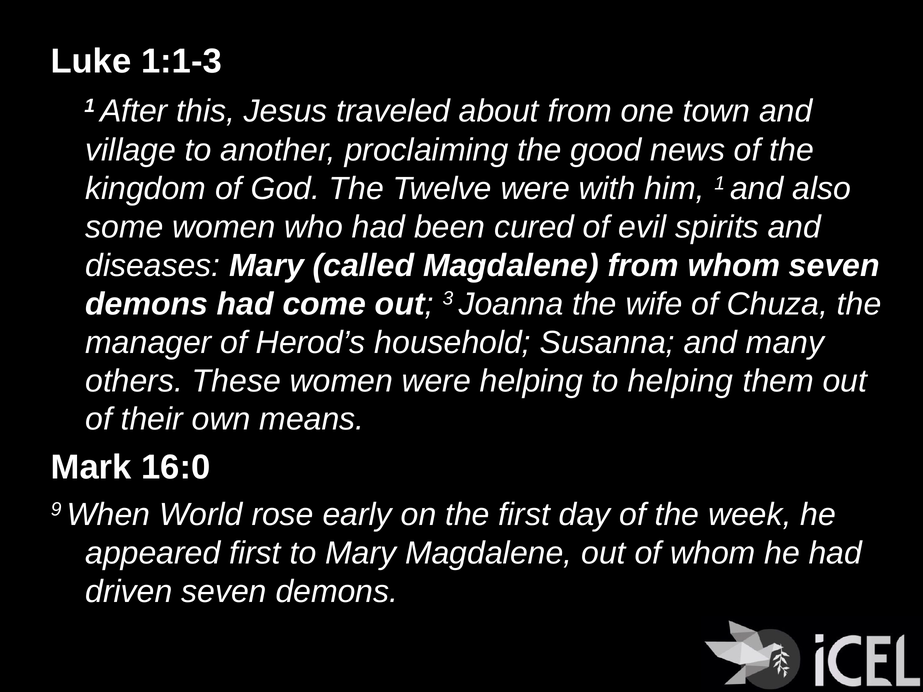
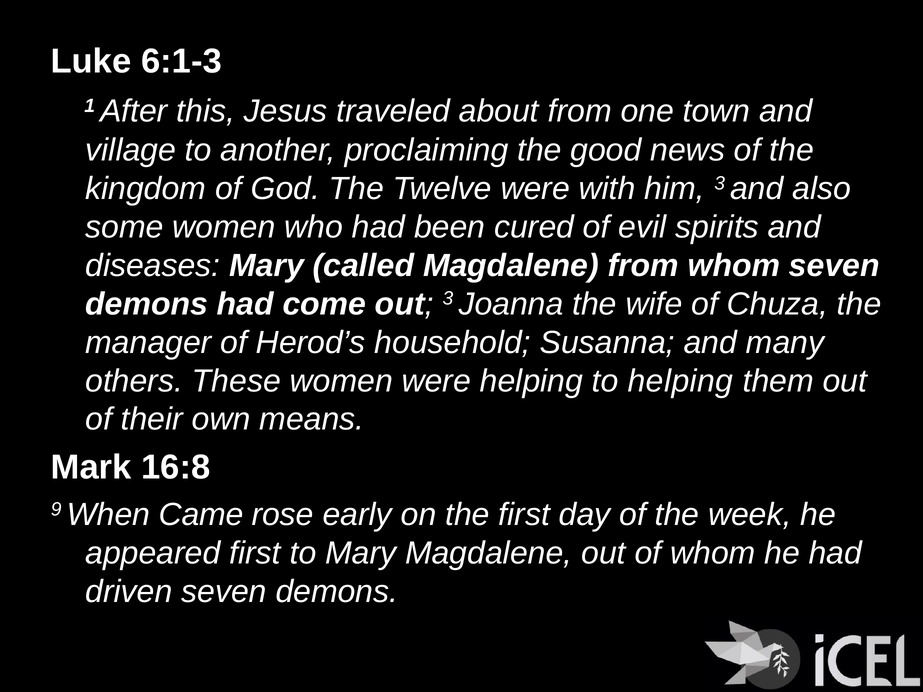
1:1-3: 1:1-3 -> 6:1-3 (181, 61)
him 1: 1 -> 3 (720, 183)
16:0: 16:0 -> 16:8 (176, 467)
World: World -> Came (201, 515)
